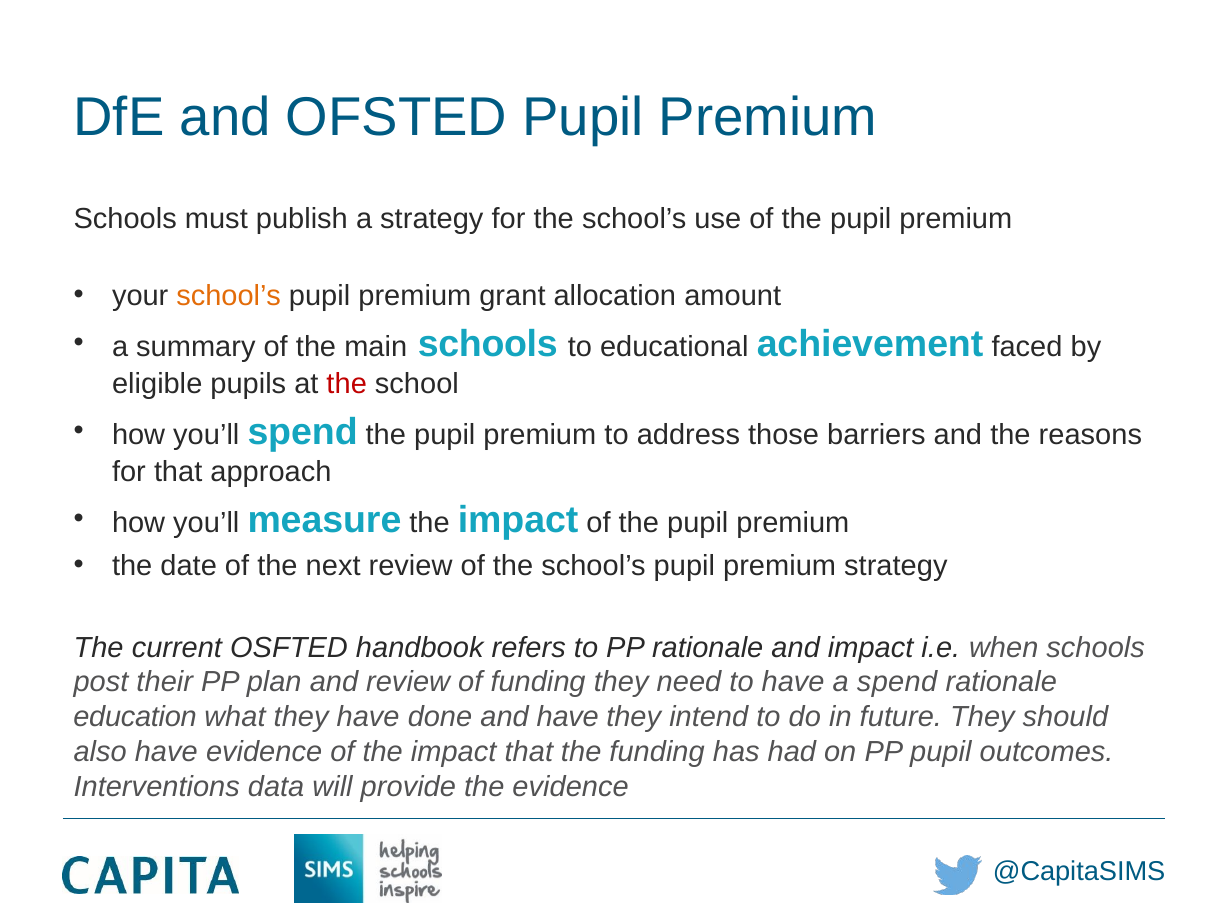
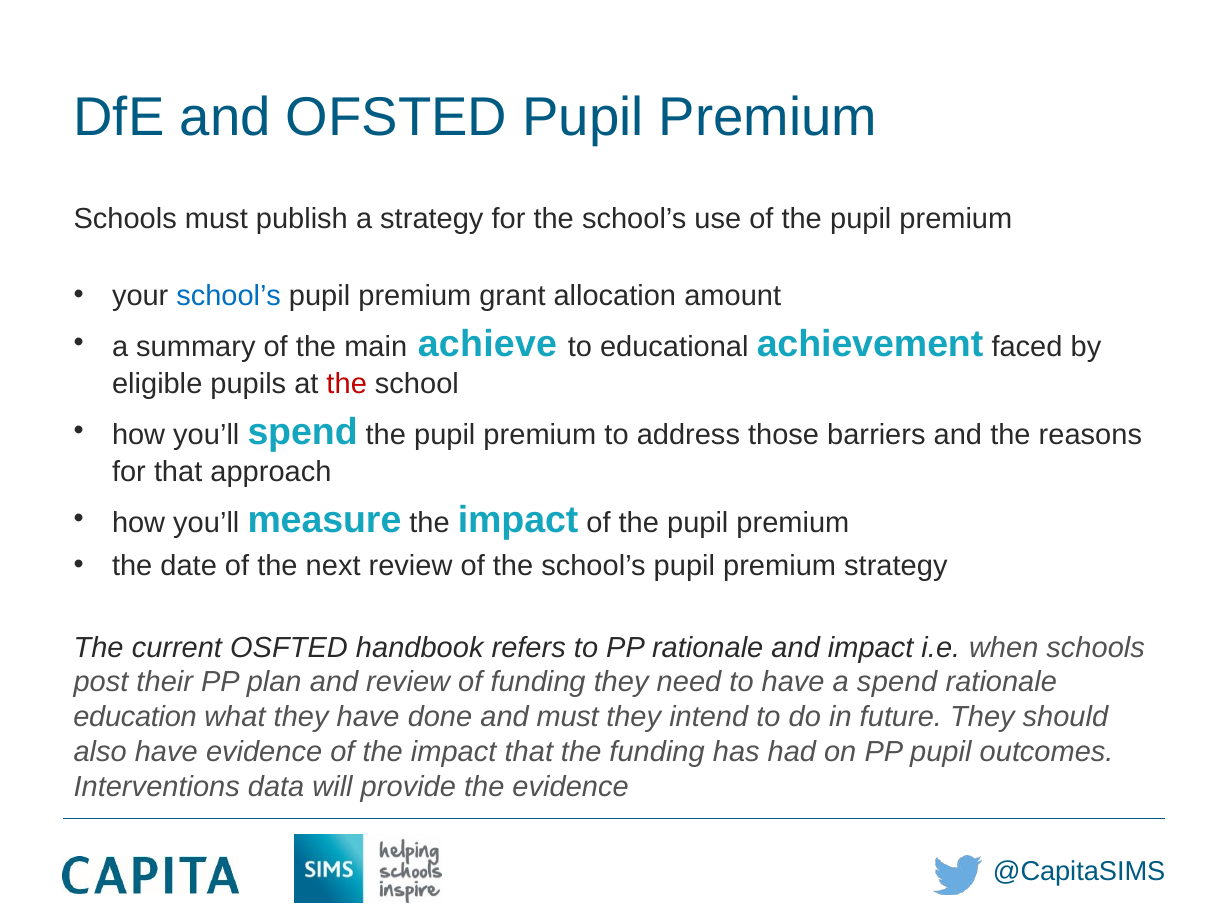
school’s colour: orange -> blue (229, 296)
main schools: schools -> achieve (487, 344)
and have: have -> must (568, 717)
